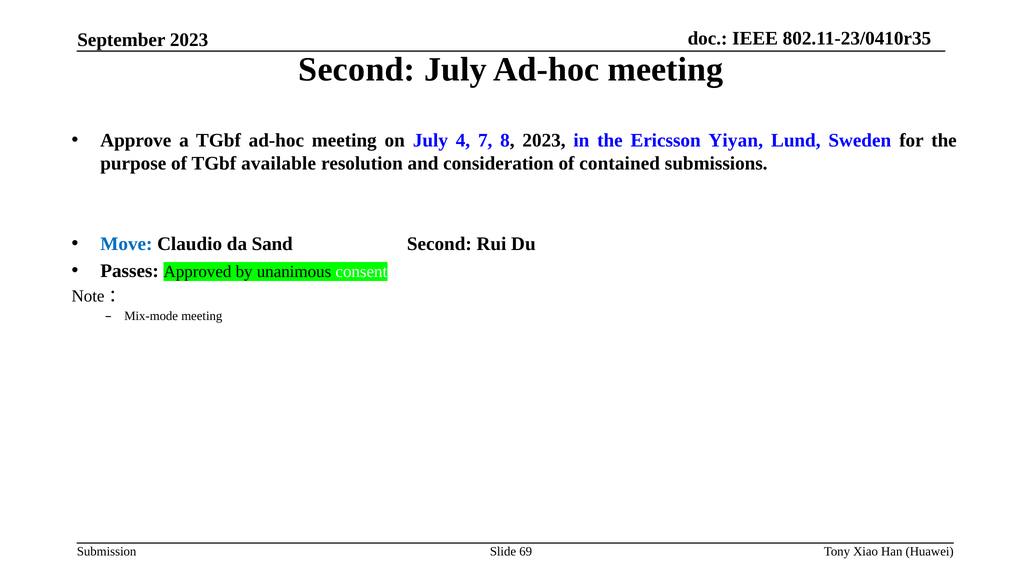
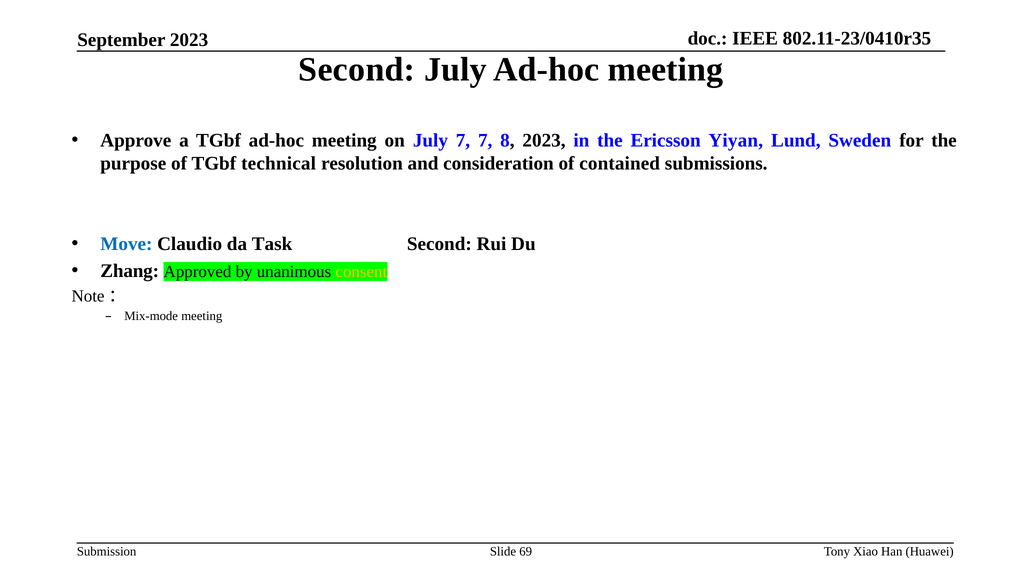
July 4: 4 -> 7 (463, 141)
available: available -> technical (279, 164)
Sand: Sand -> Task (272, 244)
Passes: Passes -> Zhang (130, 271)
consent colour: white -> yellow (361, 272)
